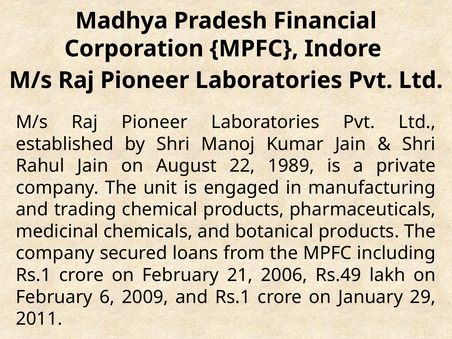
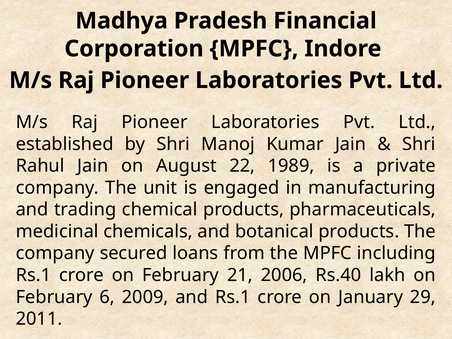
Rs.49: Rs.49 -> Rs.40 (338, 275)
